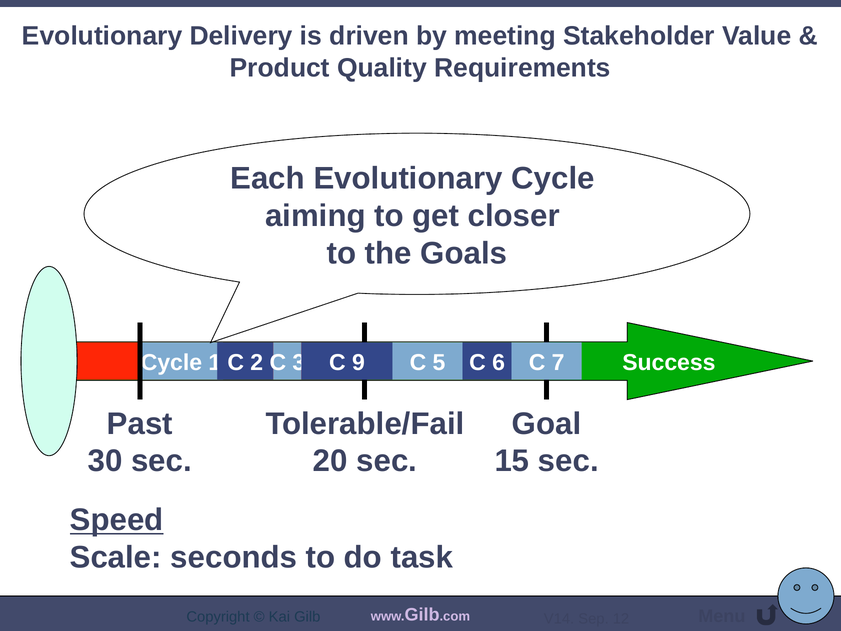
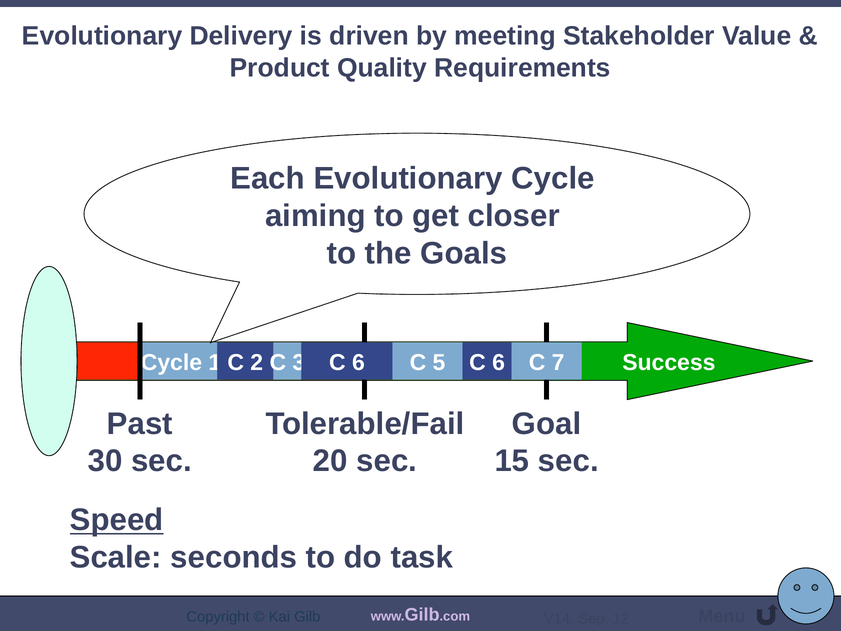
9: 9 -> 6 (358, 363)
